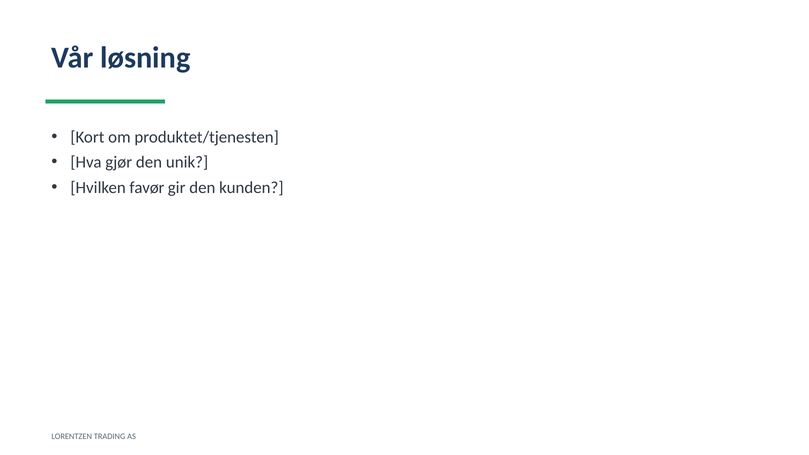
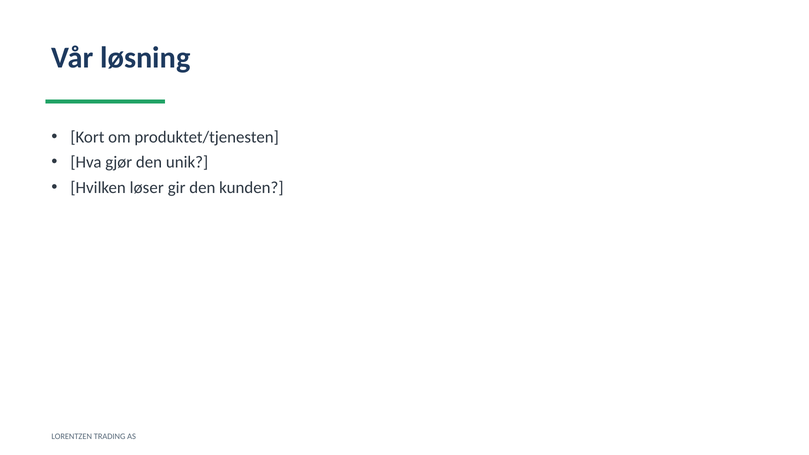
favør: favør -> løser (147, 188)
